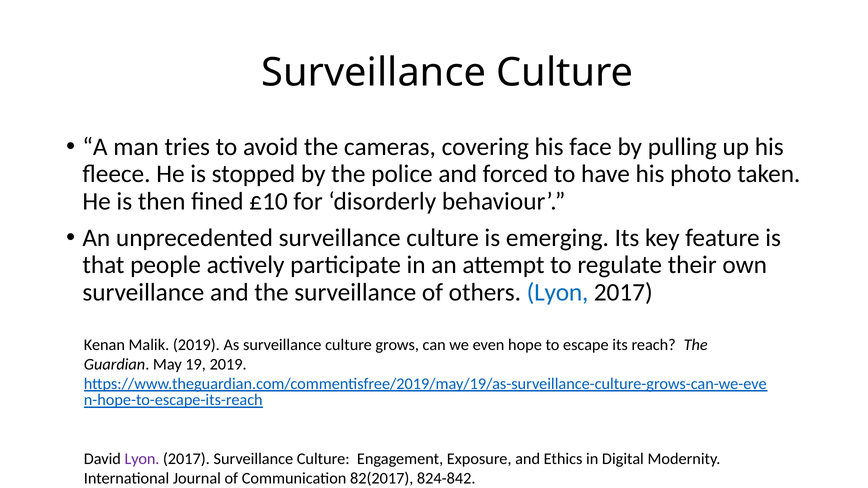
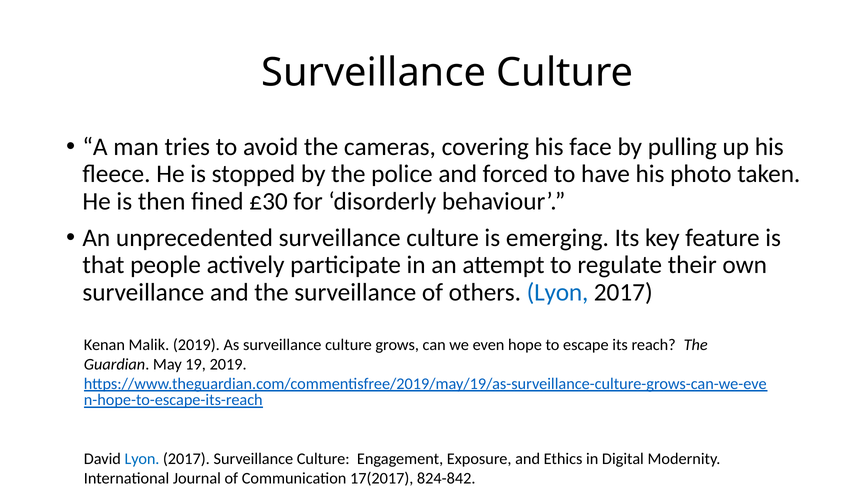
£10: £10 -> £30 (269, 201)
Lyon colour: purple -> blue (142, 459)
82(2017: 82(2017 -> 17(2017 (382, 479)
